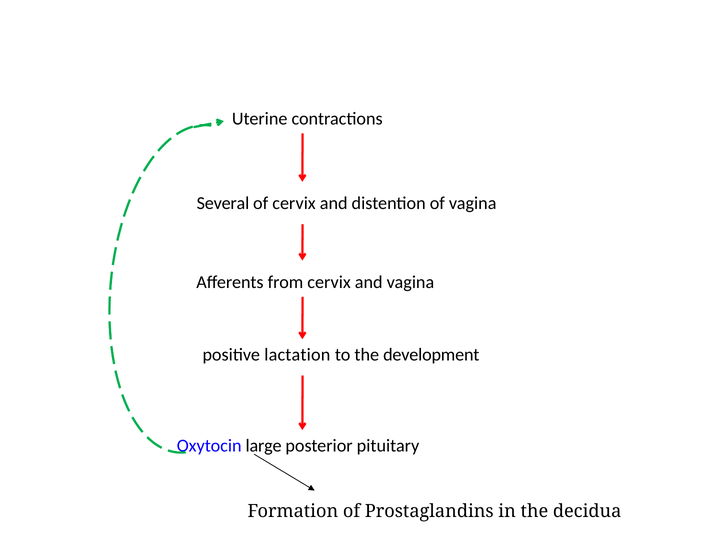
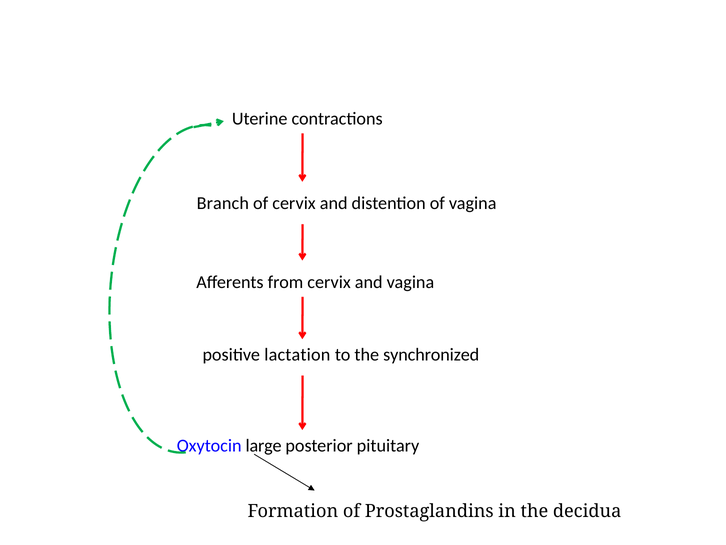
Several: Several -> Branch (223, 203)
development: development -> synchronized (431, 354)
